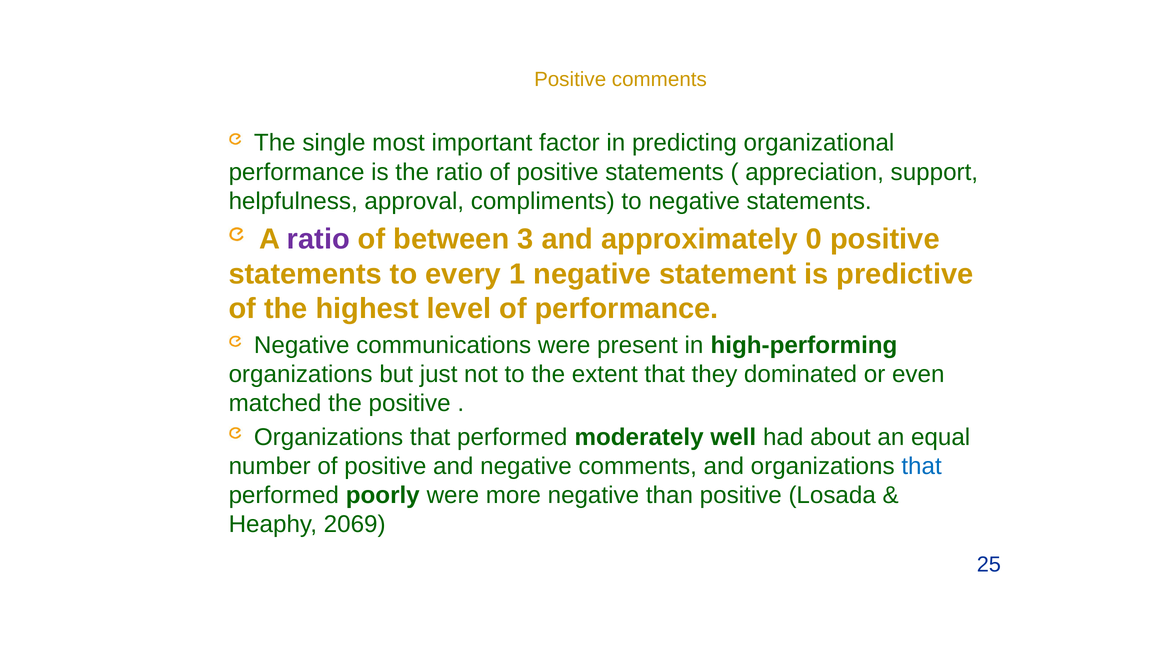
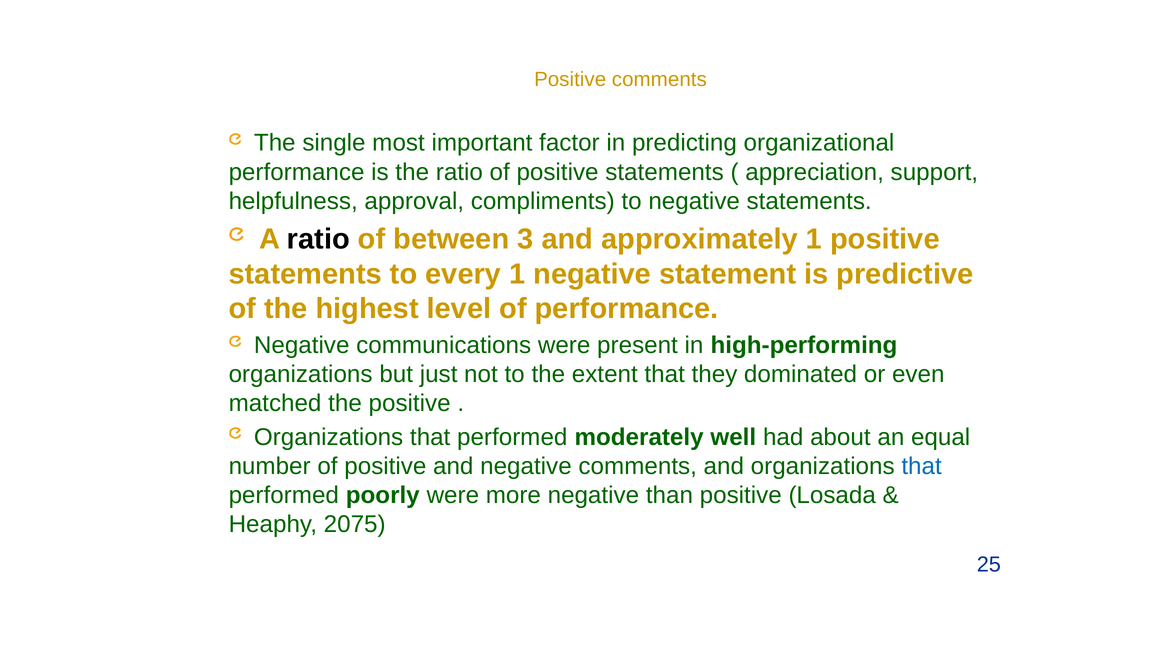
ratio colour: purple -> black (318, 239)
approximately 0: 0 -> 1 (814, 239)
2069: 2069 -> 2075 (355, 524)
